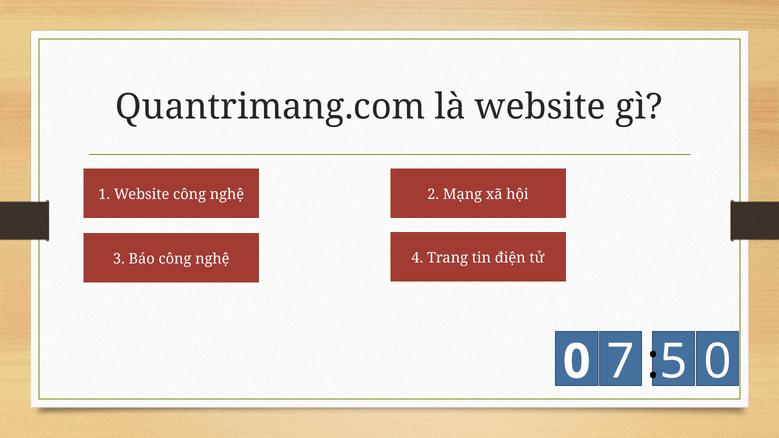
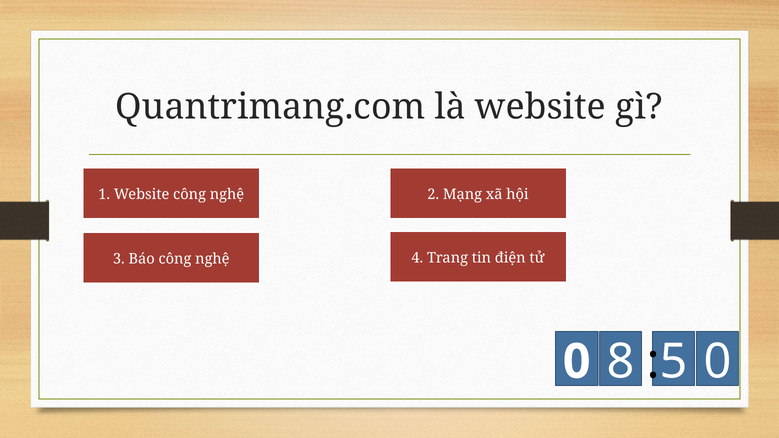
7: 7 -> 8 (621, 362)
